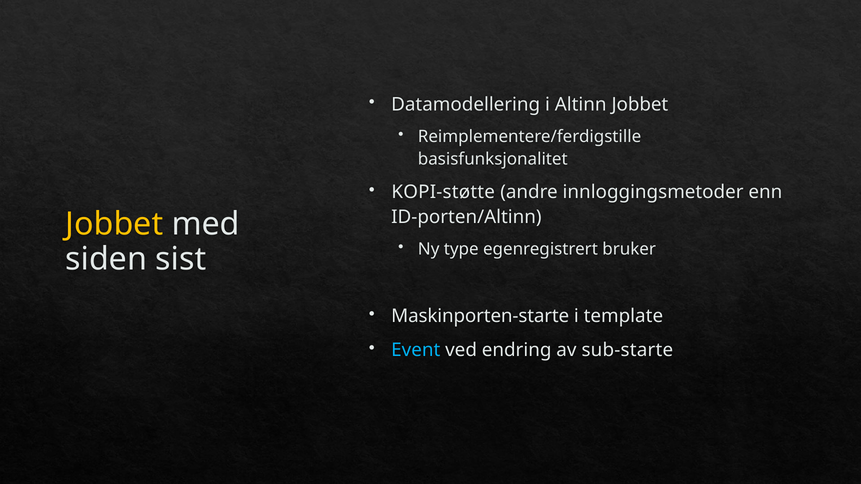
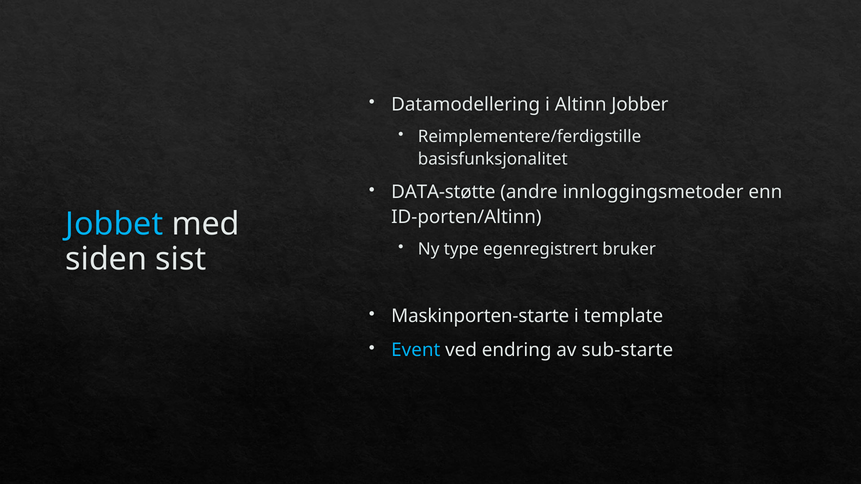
Altinn Jobbet: Jobbet -> Jobber (640, 105)
KOPI-støtte: KOPI-støtte -> DATA-støtte (443, 192)
Jobbet colour: yellow -> light blue (114, 224)
